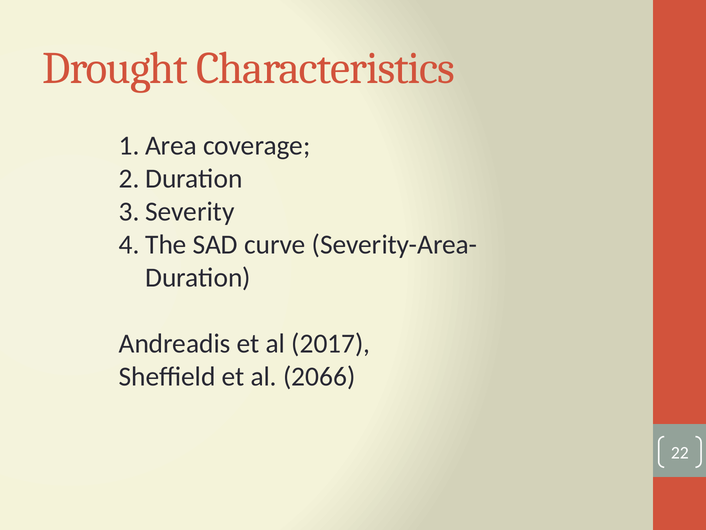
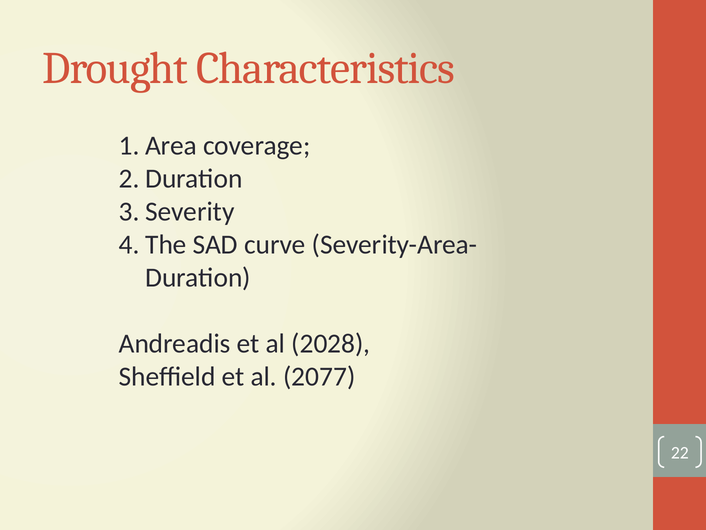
2017: 2017 -> 2028 (331, 343)
2066: 2066 -> 2077 (319, 376)
